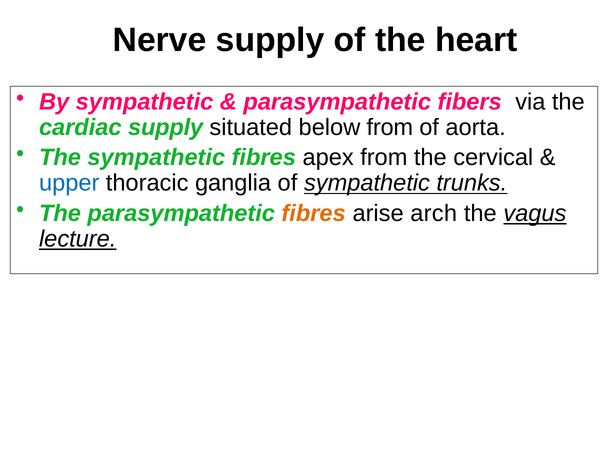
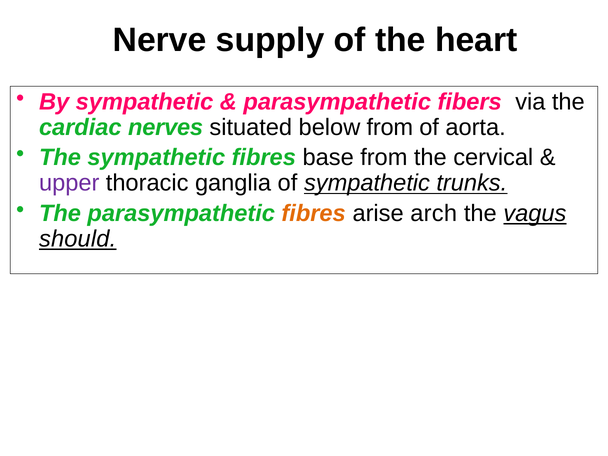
cardiac supply: supply -> nerves (166, 127)
apex: apex -> base (328, 158)
upper colour: blue -> purple (69, 183)
lecture: lecture -> should (78, 239)
